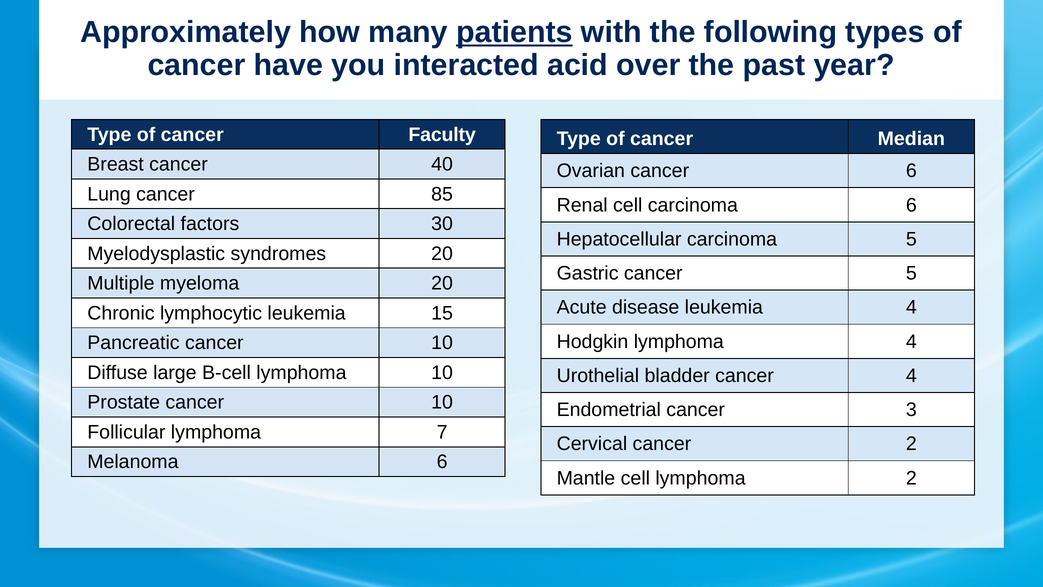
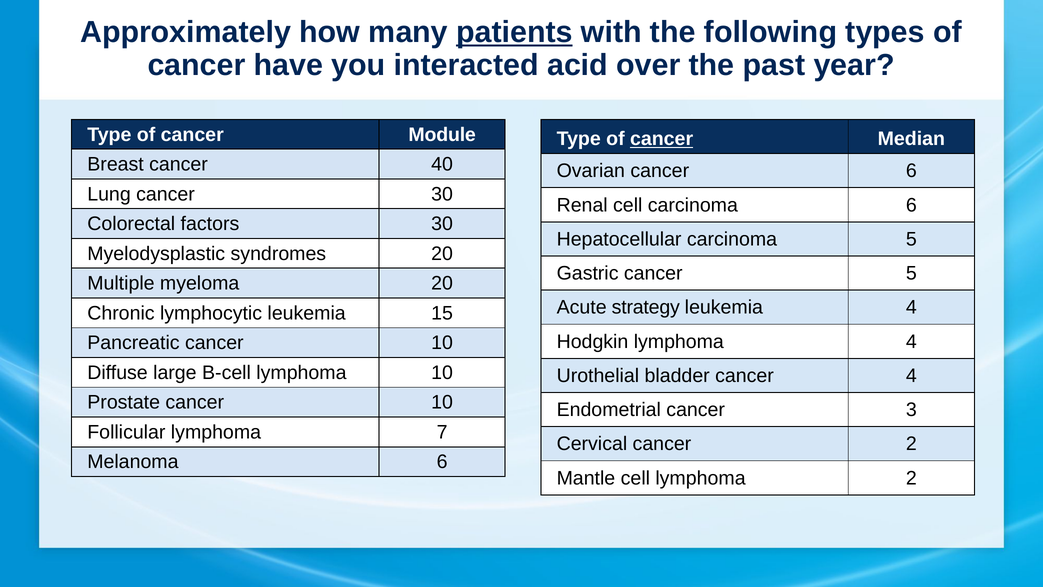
Faculty: Faculty -> Module (442, 135)
cancer underline: none -> present (662, 139)
cancer 85: 85 -> 30 (442, 194)
disease: disease -> strategy (646, 307)
